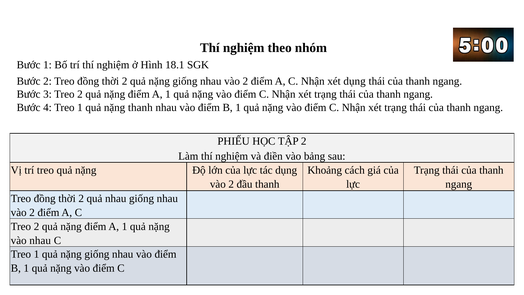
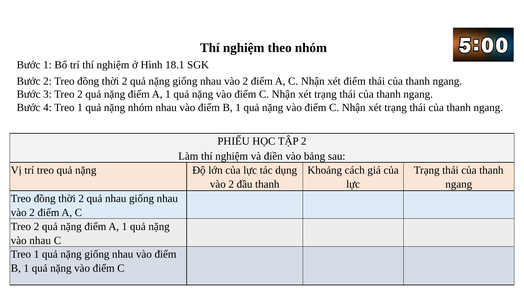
xét dụng: dụng -> điểm (355, 81)
nặng thanh: thanh -> nhóm (140, 107)
